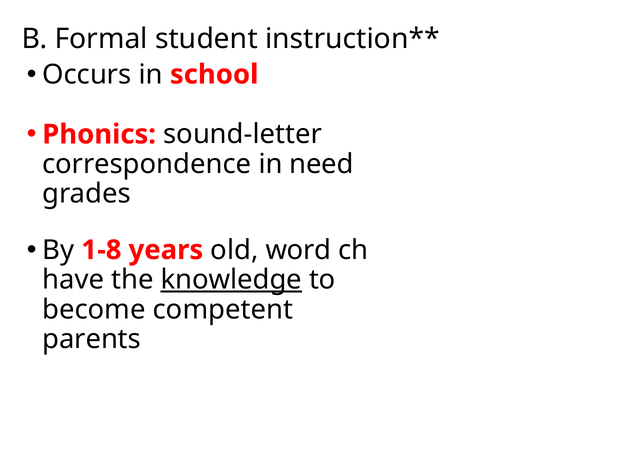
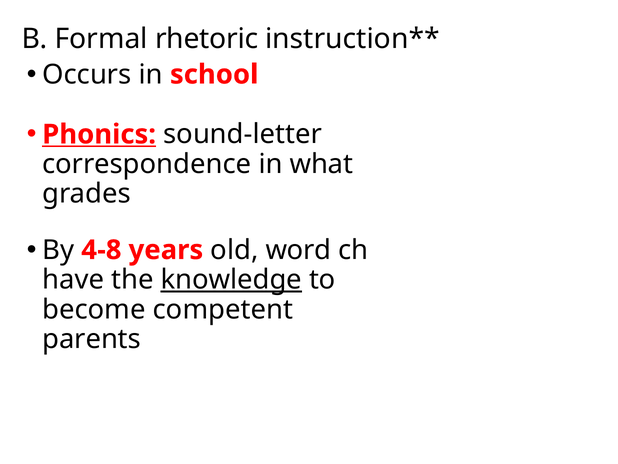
student: student -> rhetoric (207, 39)
Phonics underline: none -> present (99, 134)
need: need -> what (321, 164)
1-8: 1-8 -> 4-8 (101, 250)
